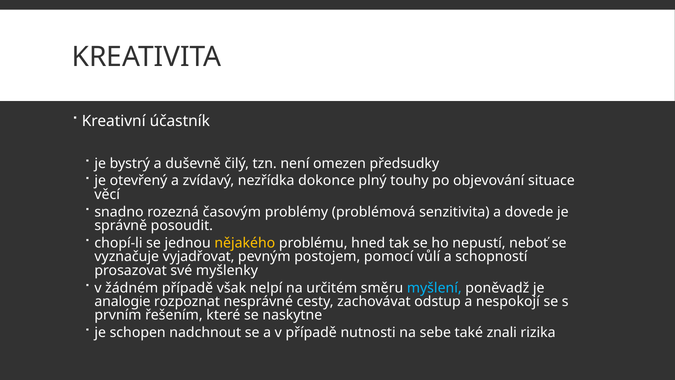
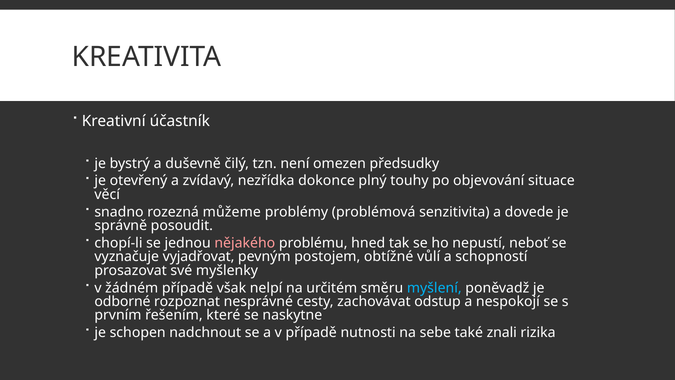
časovým: časovým -> můžeme (232, 212)
nějakého colour: yellow -> pink (245, 243)
pomocí: pomocí -> obtížné (389, 257)
analogie: analogie -> odborné (122, 301)
